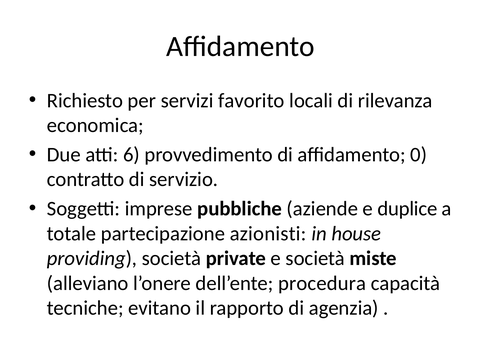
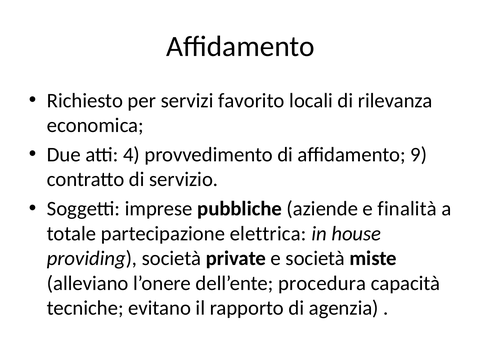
6: 6 -> 4 (131, 154)
0: 0 -> 9 (419, 154)
duplice: duplice -> finalità (407, 208)
azionisti: azionisti -> elettrica (268, 233)
